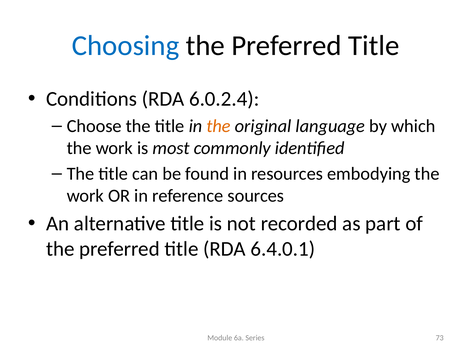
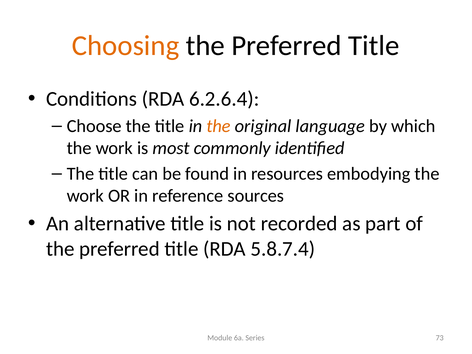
Choosing colour: blue -> orange (126, 46)
6.0.2.4: 6.0.2.4 -> 6.2.6.4 (224, 99)
6.4.0.1: 6.4.0.1 -> 5.8.7.4 (283, 249)
